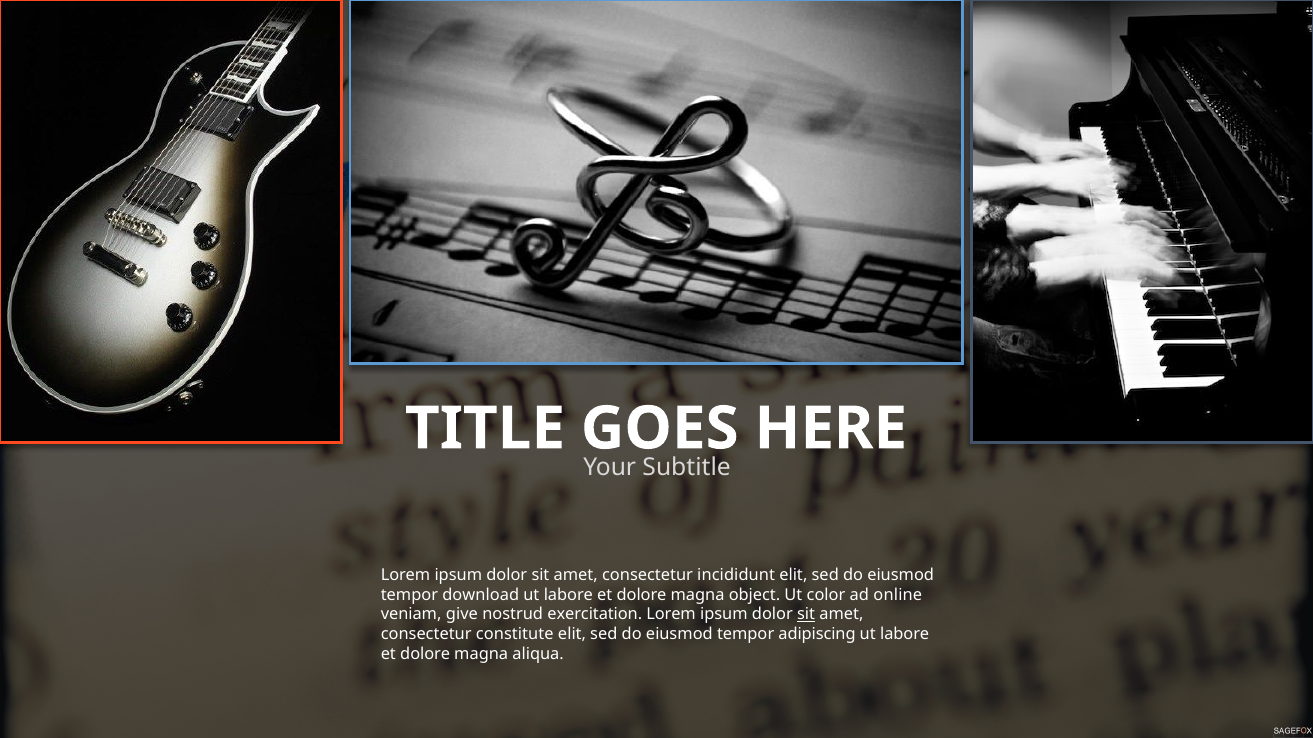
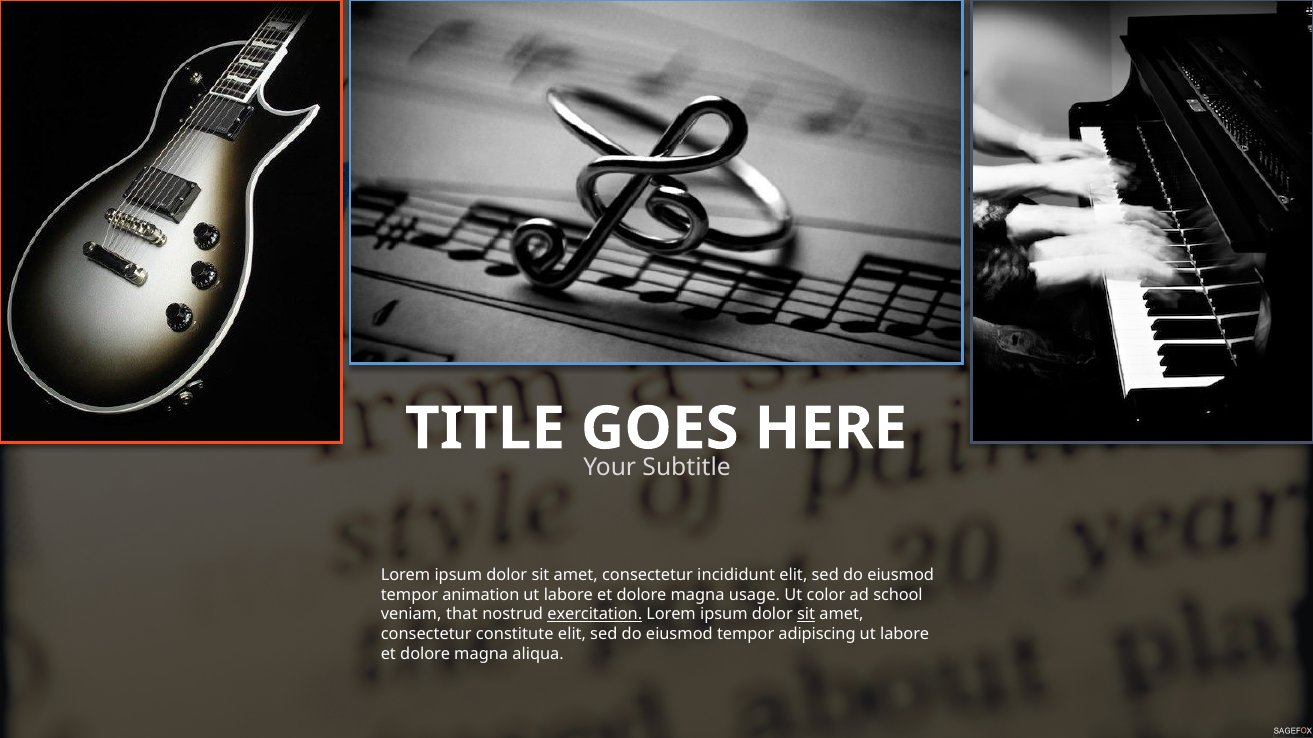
download: download -> animation (481, 595)
object: object -> usage (754, 595)
online: online -> school (898, 595)
give: give -> that (462, 615)
exercitation underline: none -> present (595, 615)
